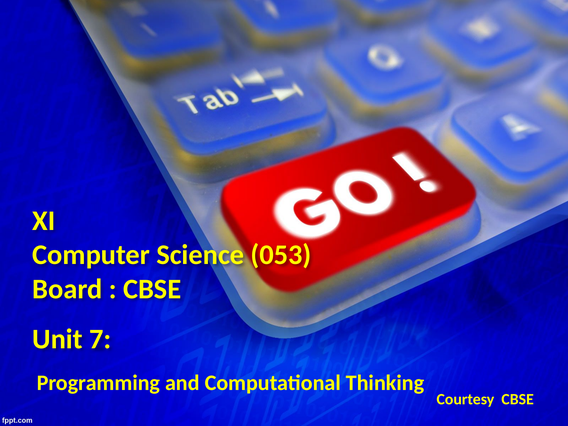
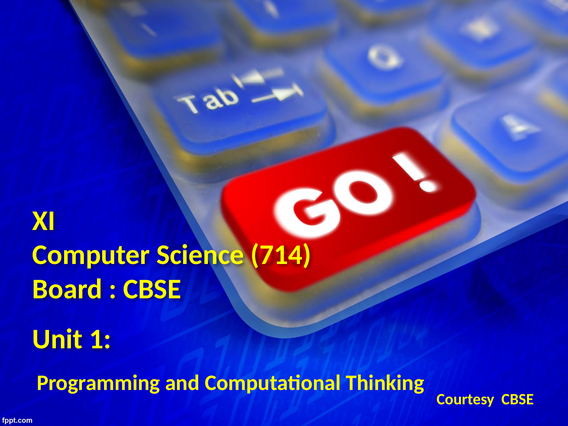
053: 053 -> 714 (281, 255)
7: 7 -> 1 (100, 339)
